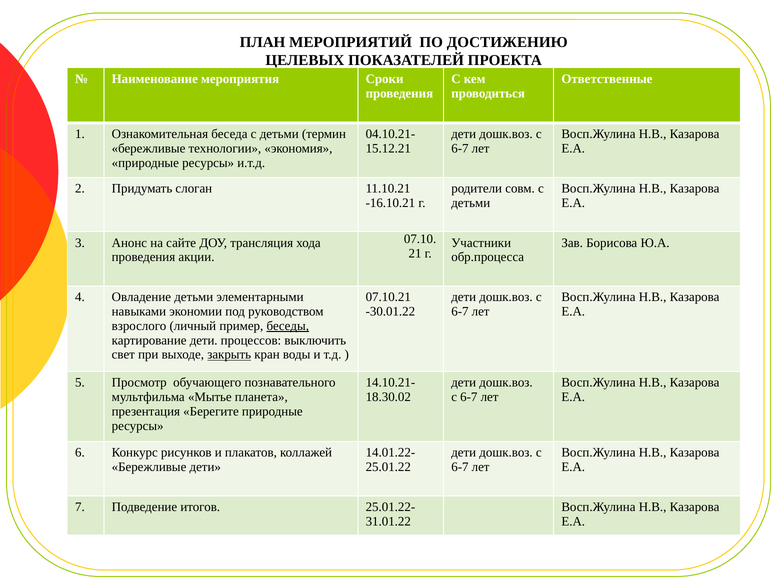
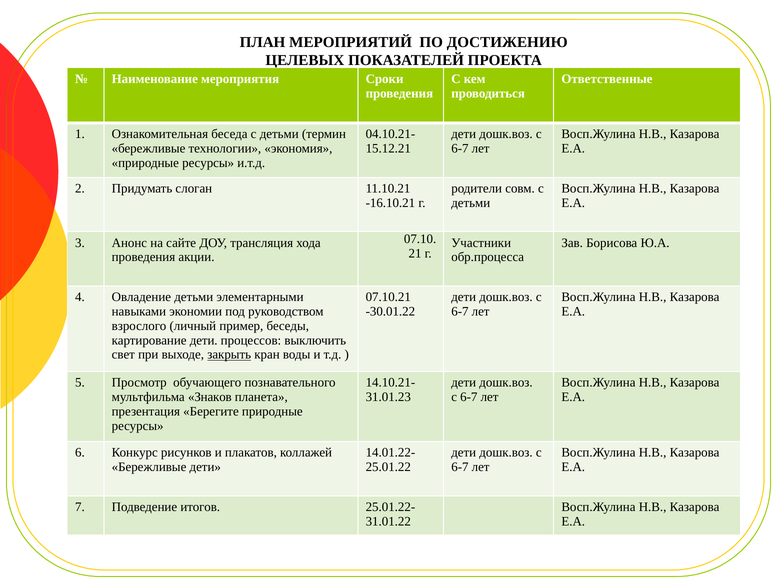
беседы underline: present -> none (288, 326)
Мытье: Мытье -> Знаков (210, 397)
18.30.02: 18.30.02 -> 31.01.23 (388, 397)
